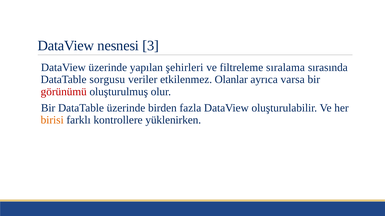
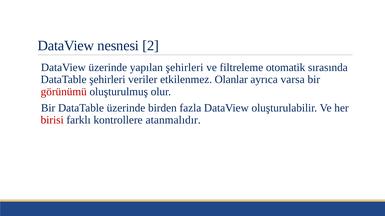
3: 3 -> 2 (151, 46)
sıralama: sıralama -> otomatik (286, 68)
DataTable sorgusu: sorgusu -> şehirleri (107, 80)
birisi colour: orange -> red (52, 120)
yüklenirken: yüklenirken -> atanmalıdır (173, 120)
